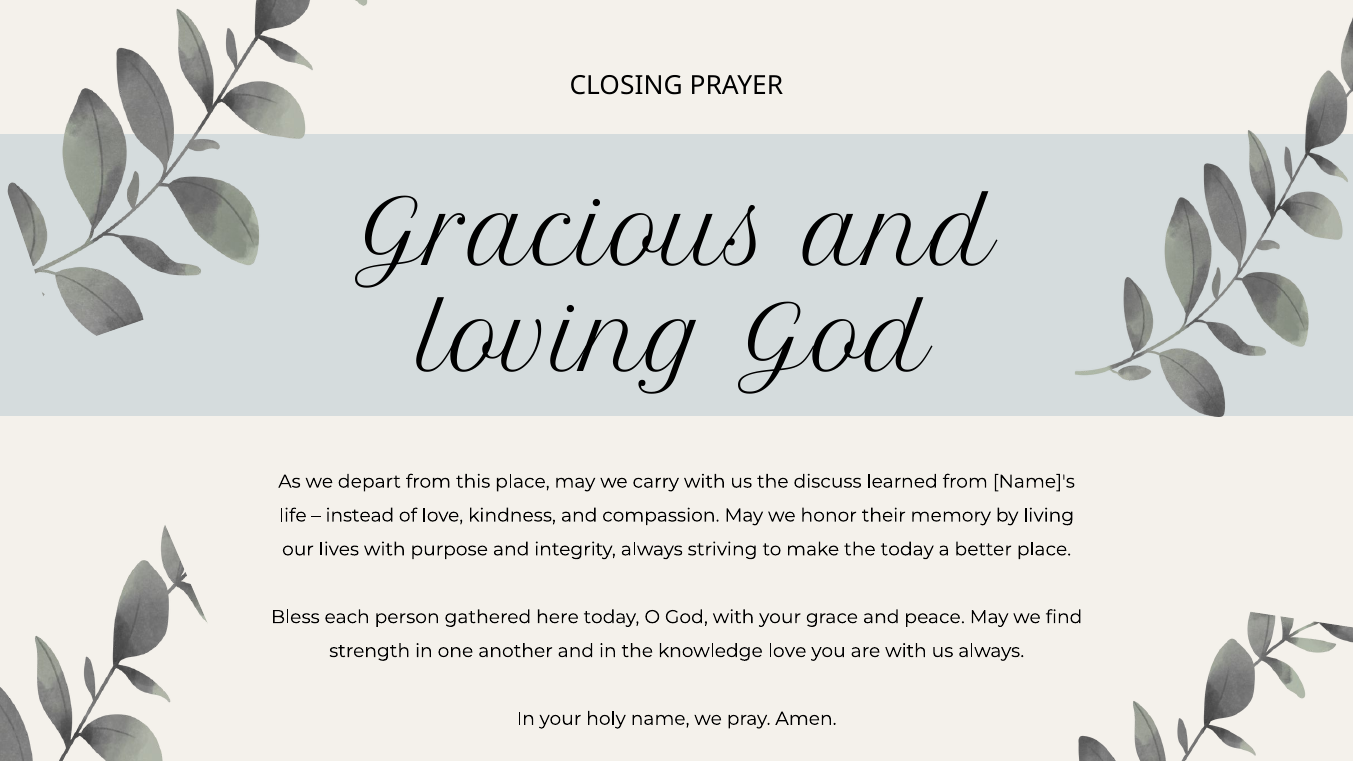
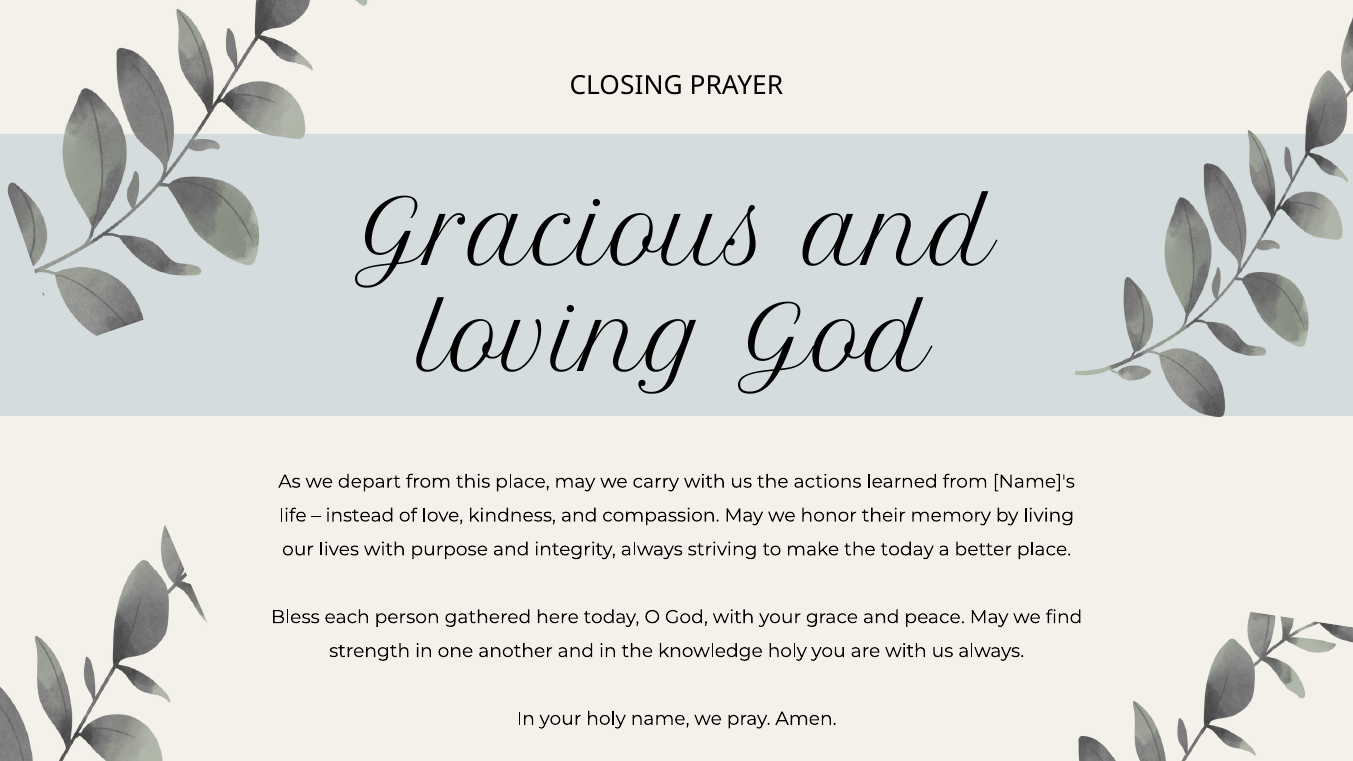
discuss: discuss -> actions (828, 482)
knowledge love: love -> holy (787, 651)
